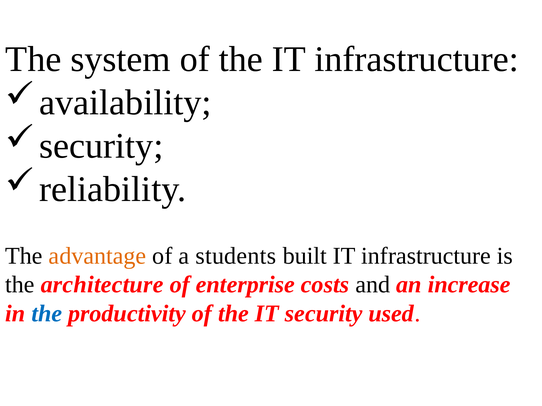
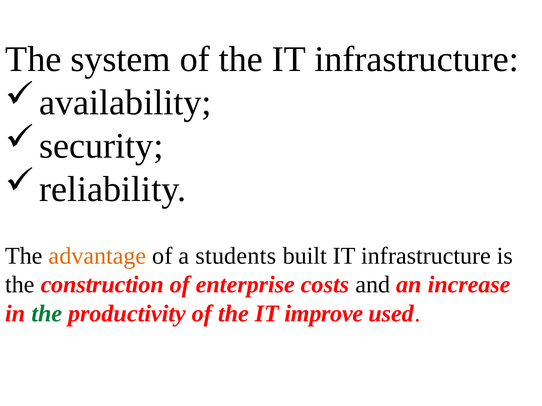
architecture: architecture -> construction (102, 285)
the colour: blue -> green (47, 314)
IT security: security -> improve (324, 314)
